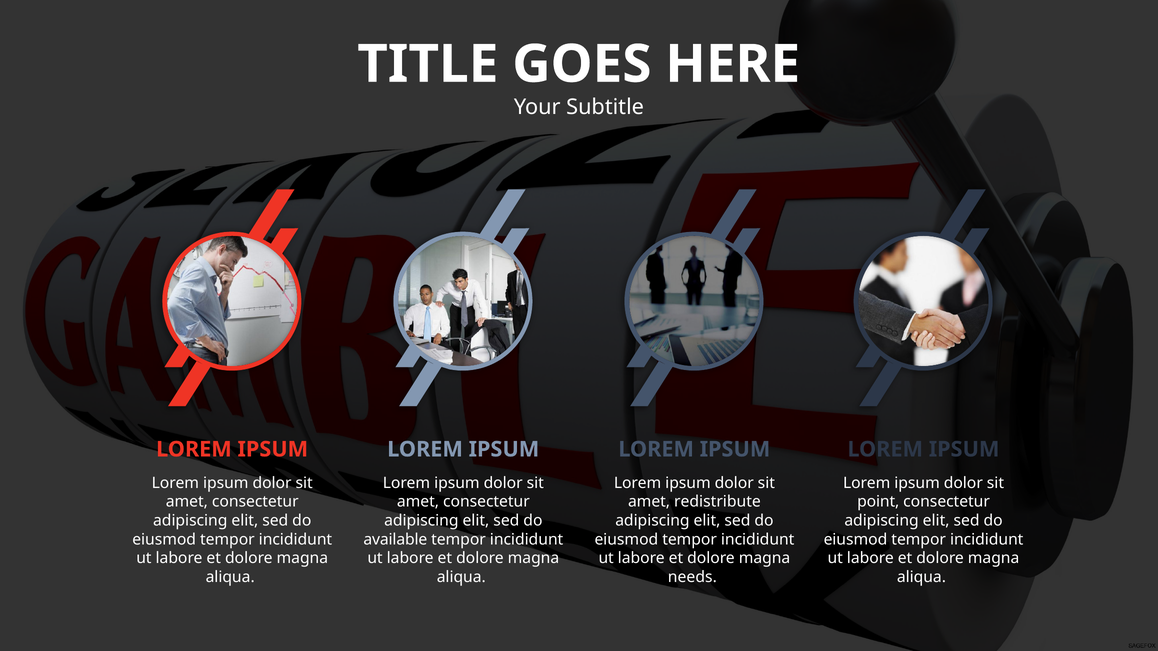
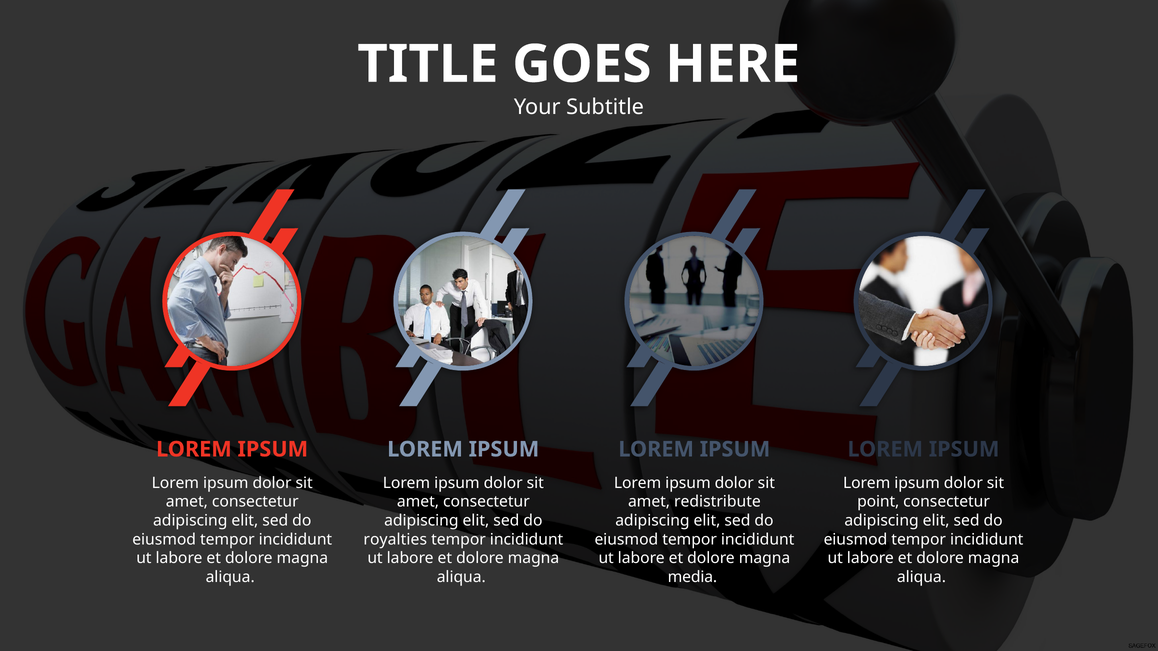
available: available -> royalties (395, 540)
needs: needs -> media (692, 577)
